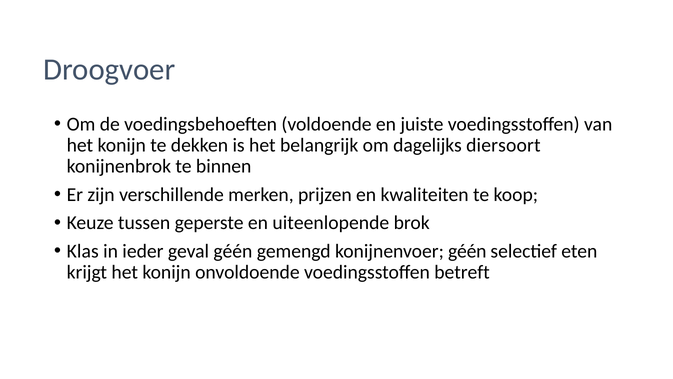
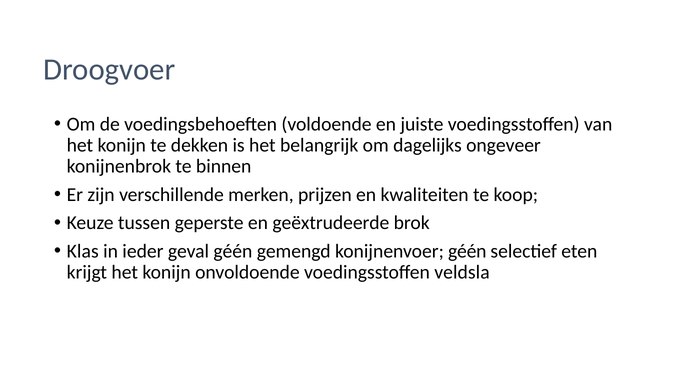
diersoort: diersoort -> ongeveer (503, 145)
uiteenlopende: uiteenlopende -> geëxtrudeerde (331, 223)
betreft: betreft -> veldsla (462, 272)
